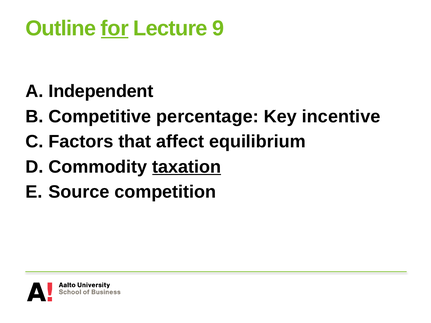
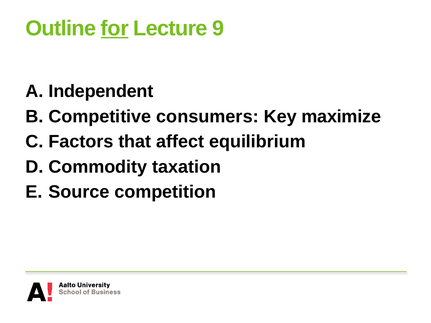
percentage: percentage -> consumers (208, 117)
incentive: incentive -> maximize (341, 117)
taxation underline: present -> none (187, 167)
